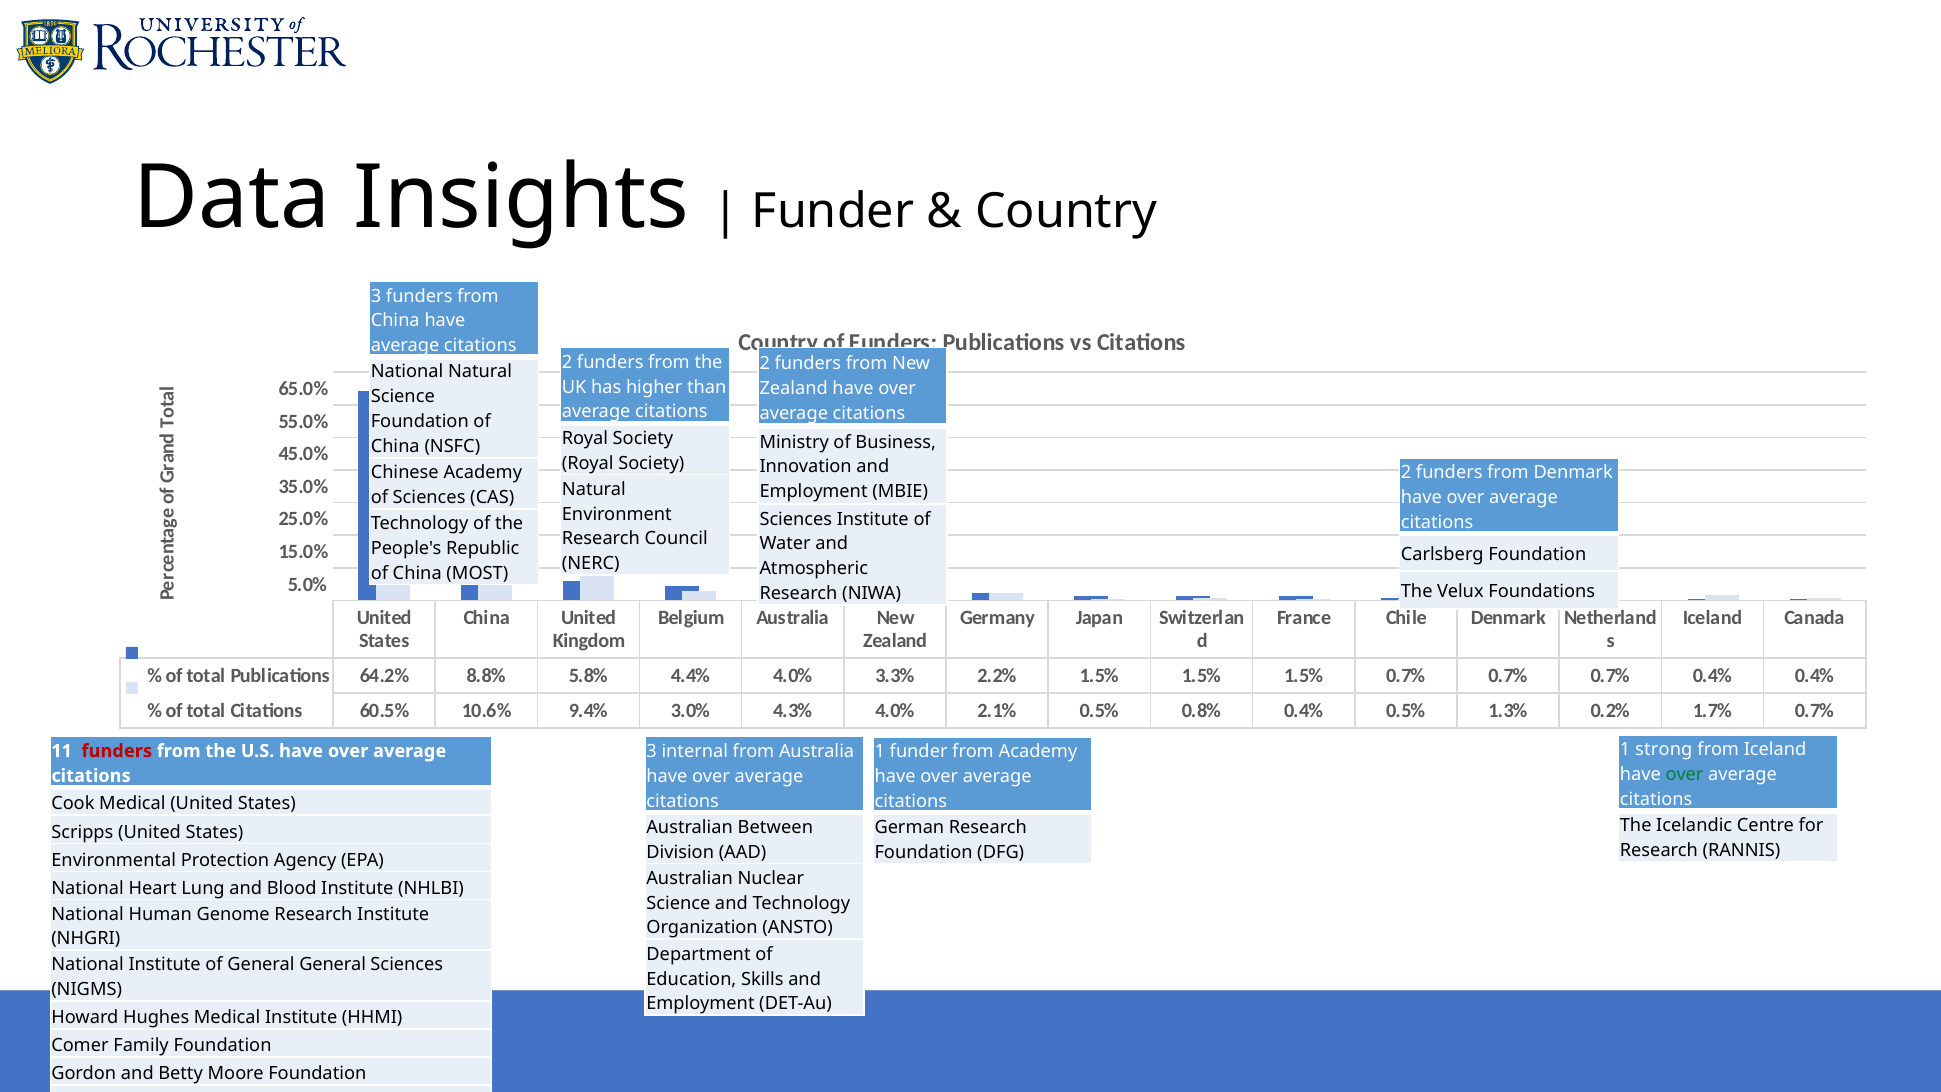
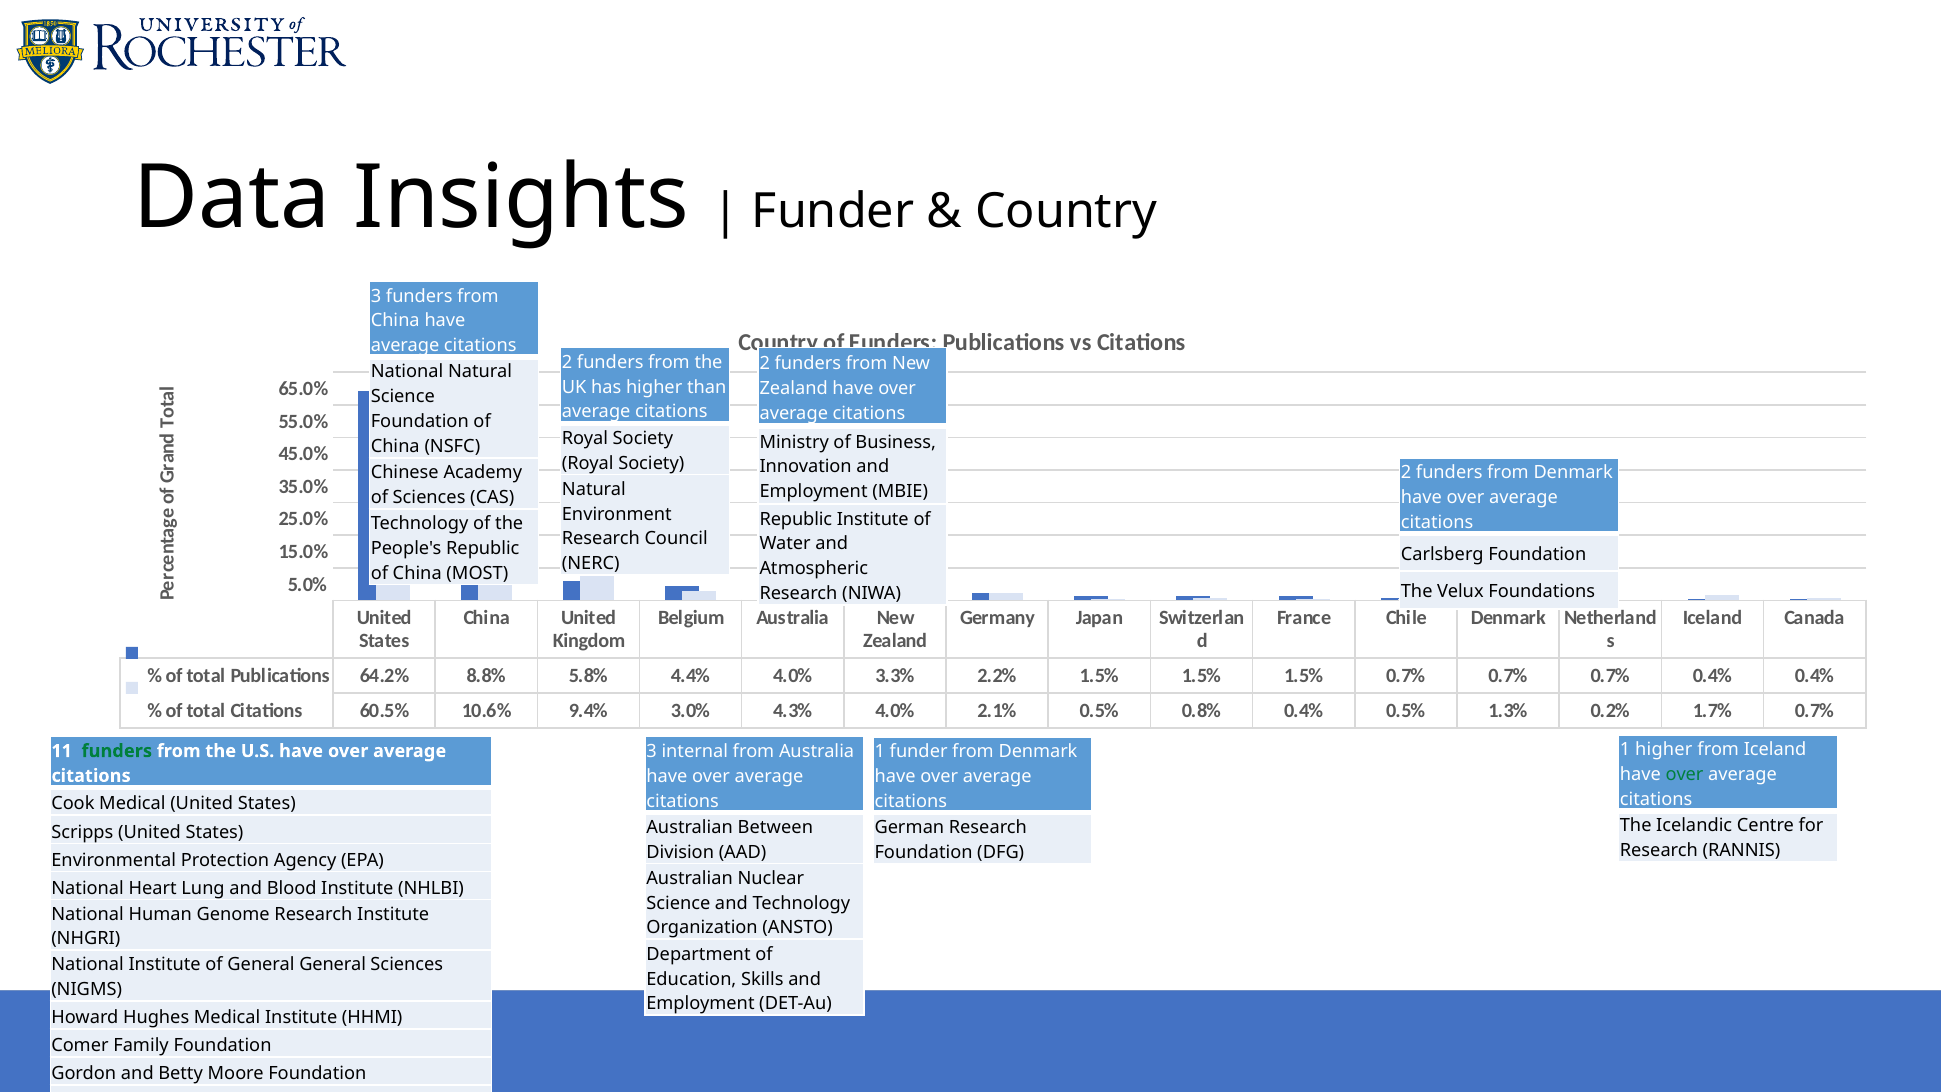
Sciences: Sciences -> Republic (796, 519)
1 strong: strong -> higher (1664, 750)
funder from Academy: Academy -> Denmark (1038, 752)
funders colour: red -> green (117, 751)
